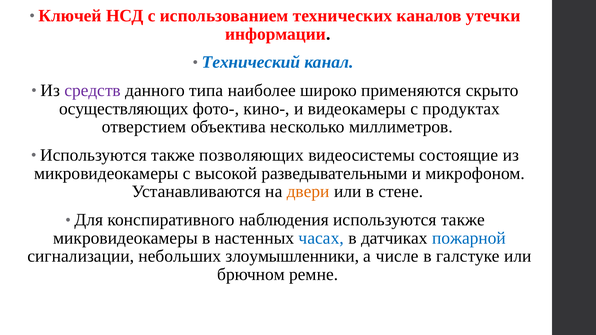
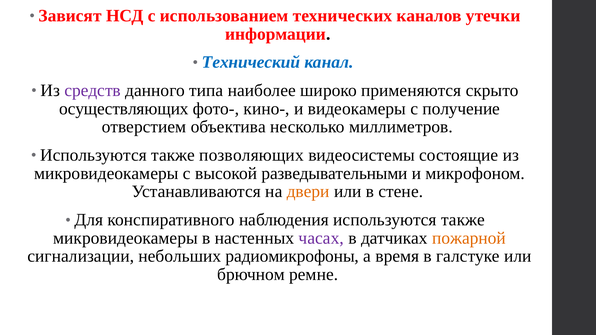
Ключей: Ключей -> Зависят (70, 16)
продуктах: продуктах -> получение (461, 109)
часах colour: blue -> purple (321, 238)
пожарной colour: blue -> orange (469, 238)
злоумышленники: злоумышленники -> радиомикрофоны (292, 256)
числе: числе -> время (397, 256)
